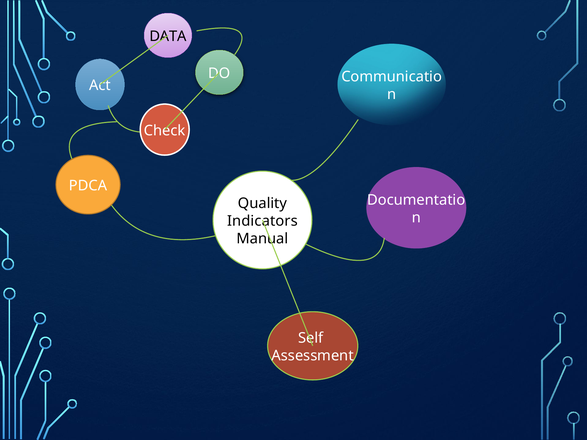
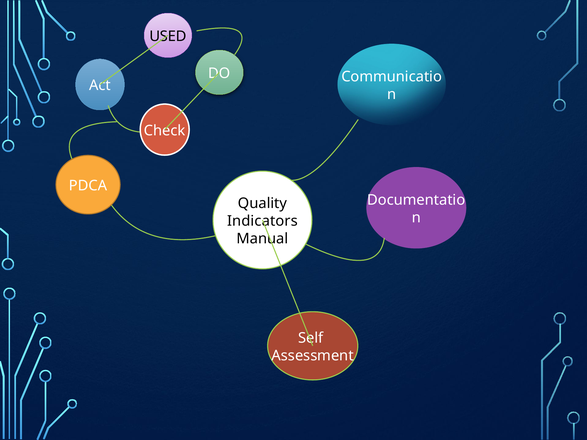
DATA: DATA -> USED (168, 36)
